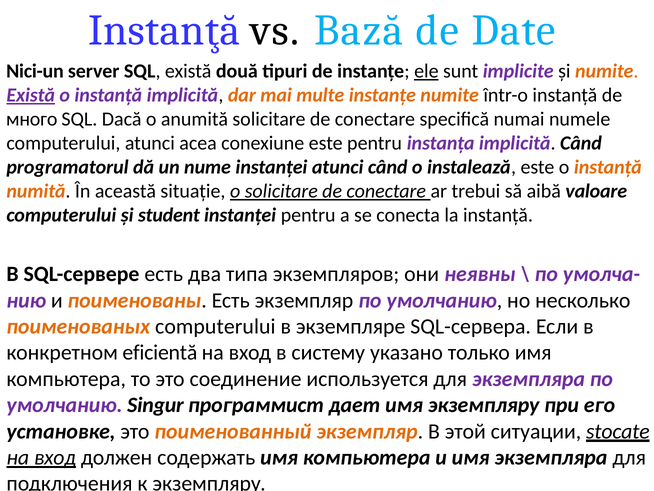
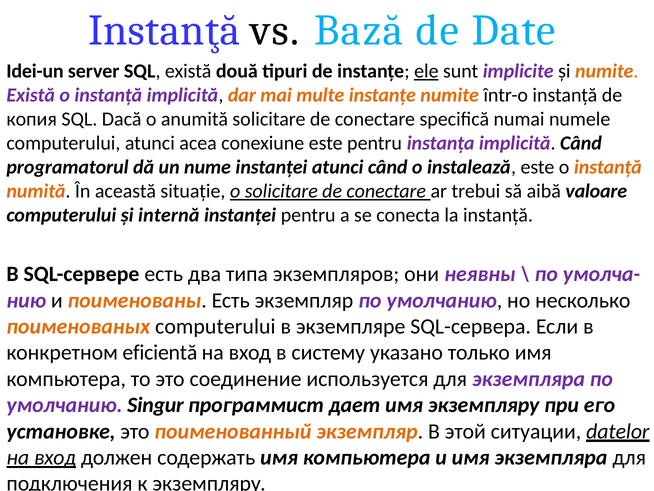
Nici-un: Nici-un -> Idei-un (35, 71)
Există underline: present -> none (31, 95)
много: много -> копия (32, 119)
student: student -> internă (169, 215)
stocate: stocate -> datelor (618, 431)
